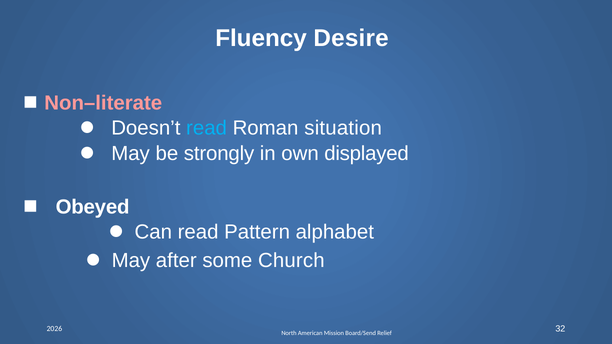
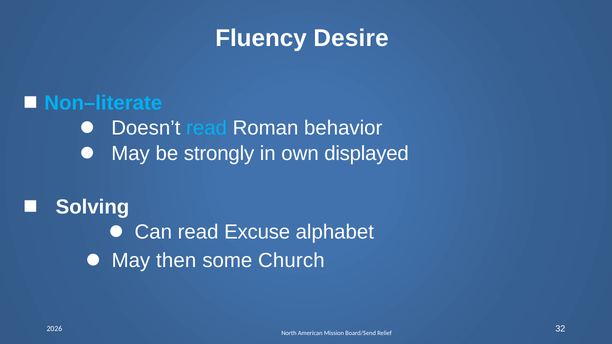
Non–literate colour: pink -> light blue (103, 103)
situation: situation -> behavior (343, 128)
Obeyed: Obeyed -> Solving (92, 207)
Pattern: Pattern -> Excuse (257, 232)
after: after -> then (176, 261)
